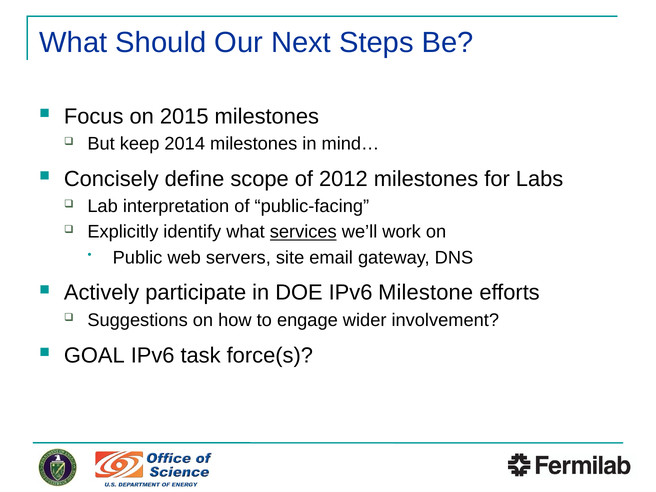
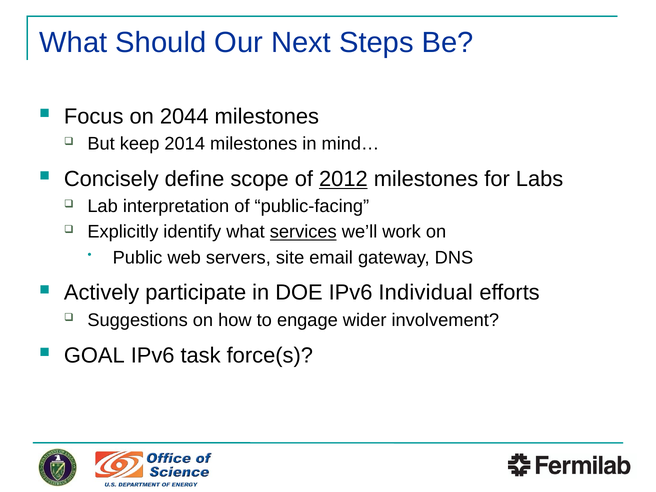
2015: 2015 -> 2044 (184, 116)
2012 underline: none -> present (343, 179)
Milestone: Milestone -> Individual (426, 293)
